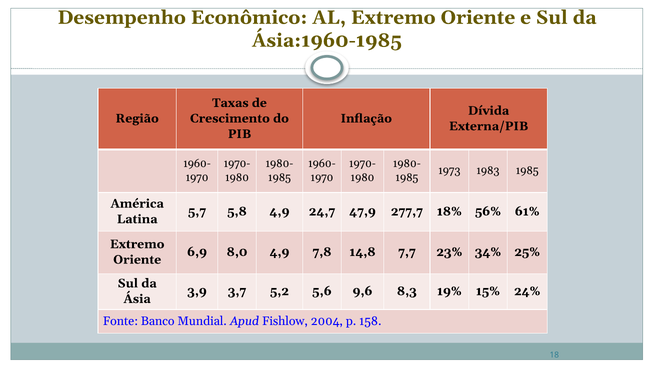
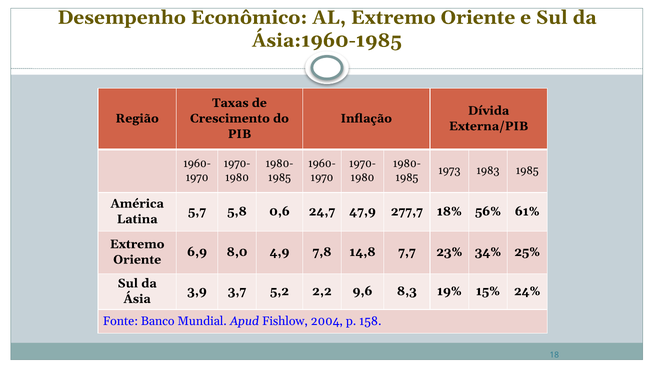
5,8 4,9: 4,9 -> 0,6 (279, 211)
5,6: 5,6 -> 2,2 (322, 291)
